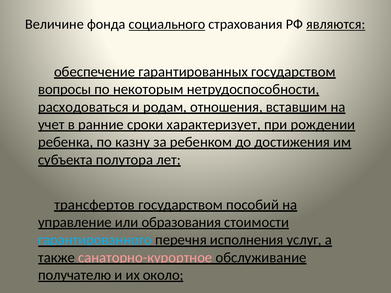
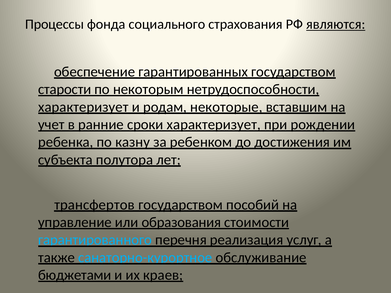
Величине: Величине -> Процессы (55, 24)
социального underline: present -> none (167, 24)
вопросы: вопросы -> старости (65, 89)
расходоваться: расходоваться -> характеризует (83, 107)
отношения: отношения -> некоторые (226, 107)
исполнения: исполнения -> реализация (247, 240)
санаторно-курортное colour: pink -> light blue (145, 258)
получателю: получателю -> бюджетами (75, 275)
около: около -> краев (163, 275)
